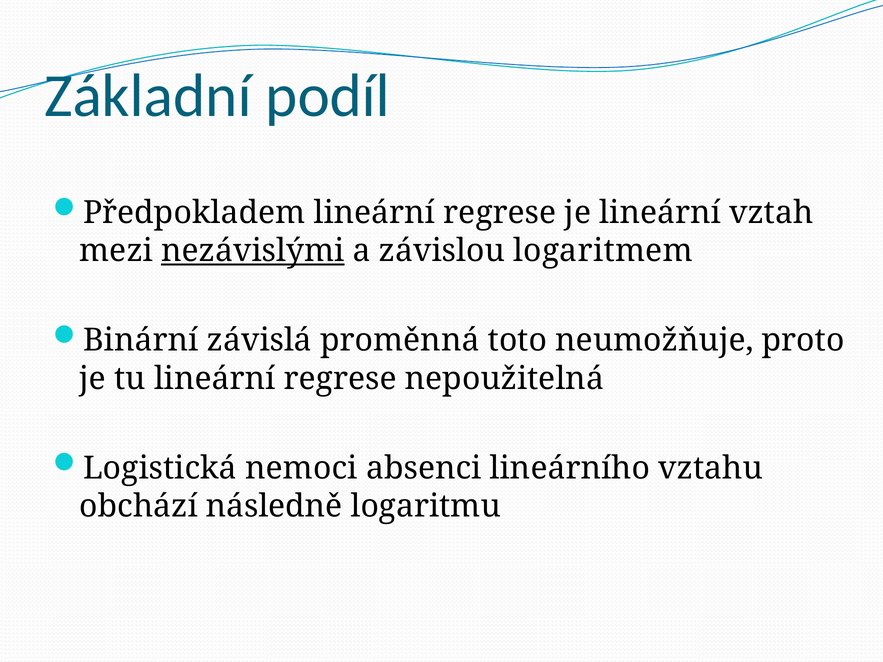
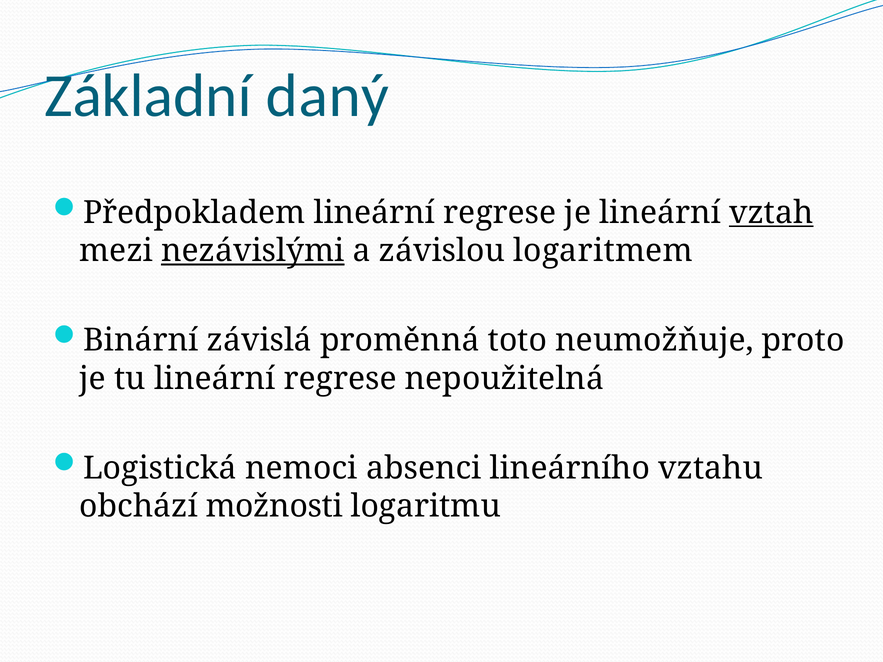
podíl: podíl -> daný (327, 96)
vztah underline: none -> present (771, 213)
následně: následně -> možnosti (274, 507)
